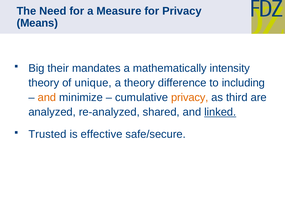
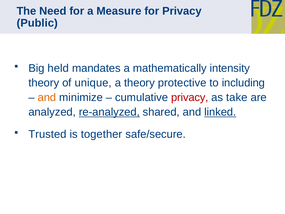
Means: Means -> Public (37, 23)
their: their -> held (58, 68)
difference: difference -> protective (182, 83)
privacy colour: orange -> red (190, 97)
third: third -> take (237, 97)
re-analyzed underline: none -> present (109, 112)
effective: effective -> together (102, 134)
